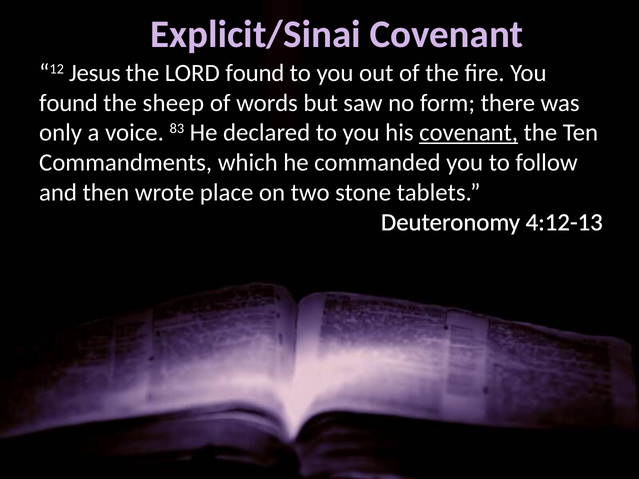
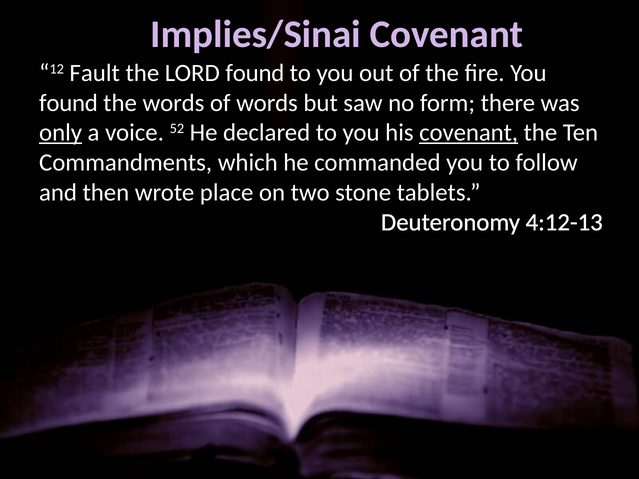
Explicit/Sinai: Explicit/Sinai -> Implies/Sinai (256, 35)
Jesus: Jesus -> Fault (95, 73)
the sheep: sheep -> words (173, 103)
only underline: none -> present (61, 133)
83: 83 -> 52 (177, 129)
